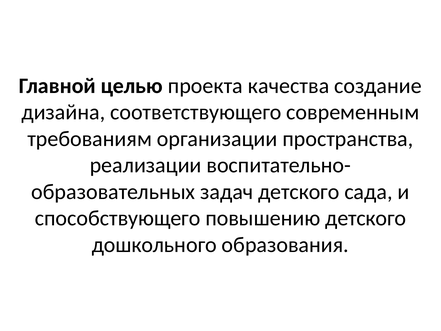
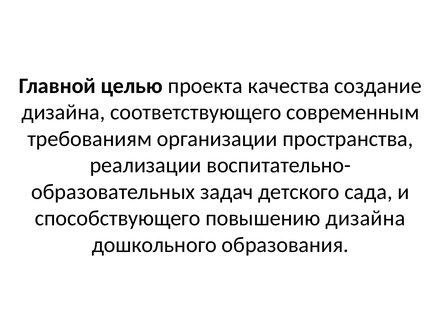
повышению детского: детского -> дизайна (365, 218)
